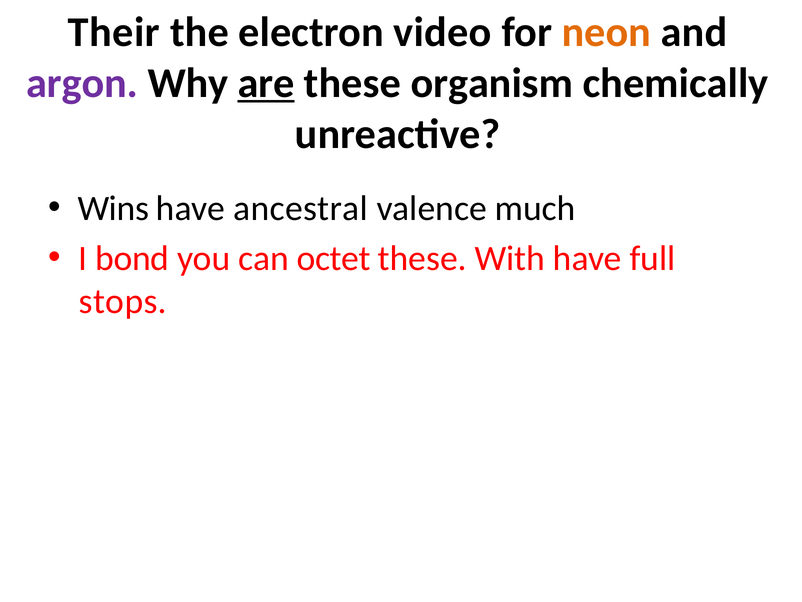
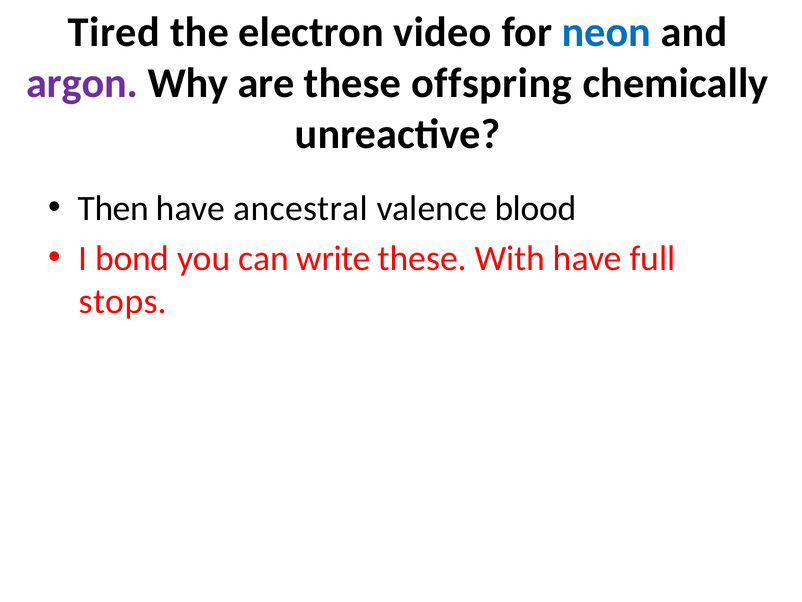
Their: Their -> Tired (114, 32)
neon colour: orange -> blue (606, 32)
are underline: present -> none (266, 83)
organism: organism -> offspring (492, 83)
Wins: Wins -> Then (113, 208)
much: much -> blood (535, 208)
octet: octet -> write (334, 258)
